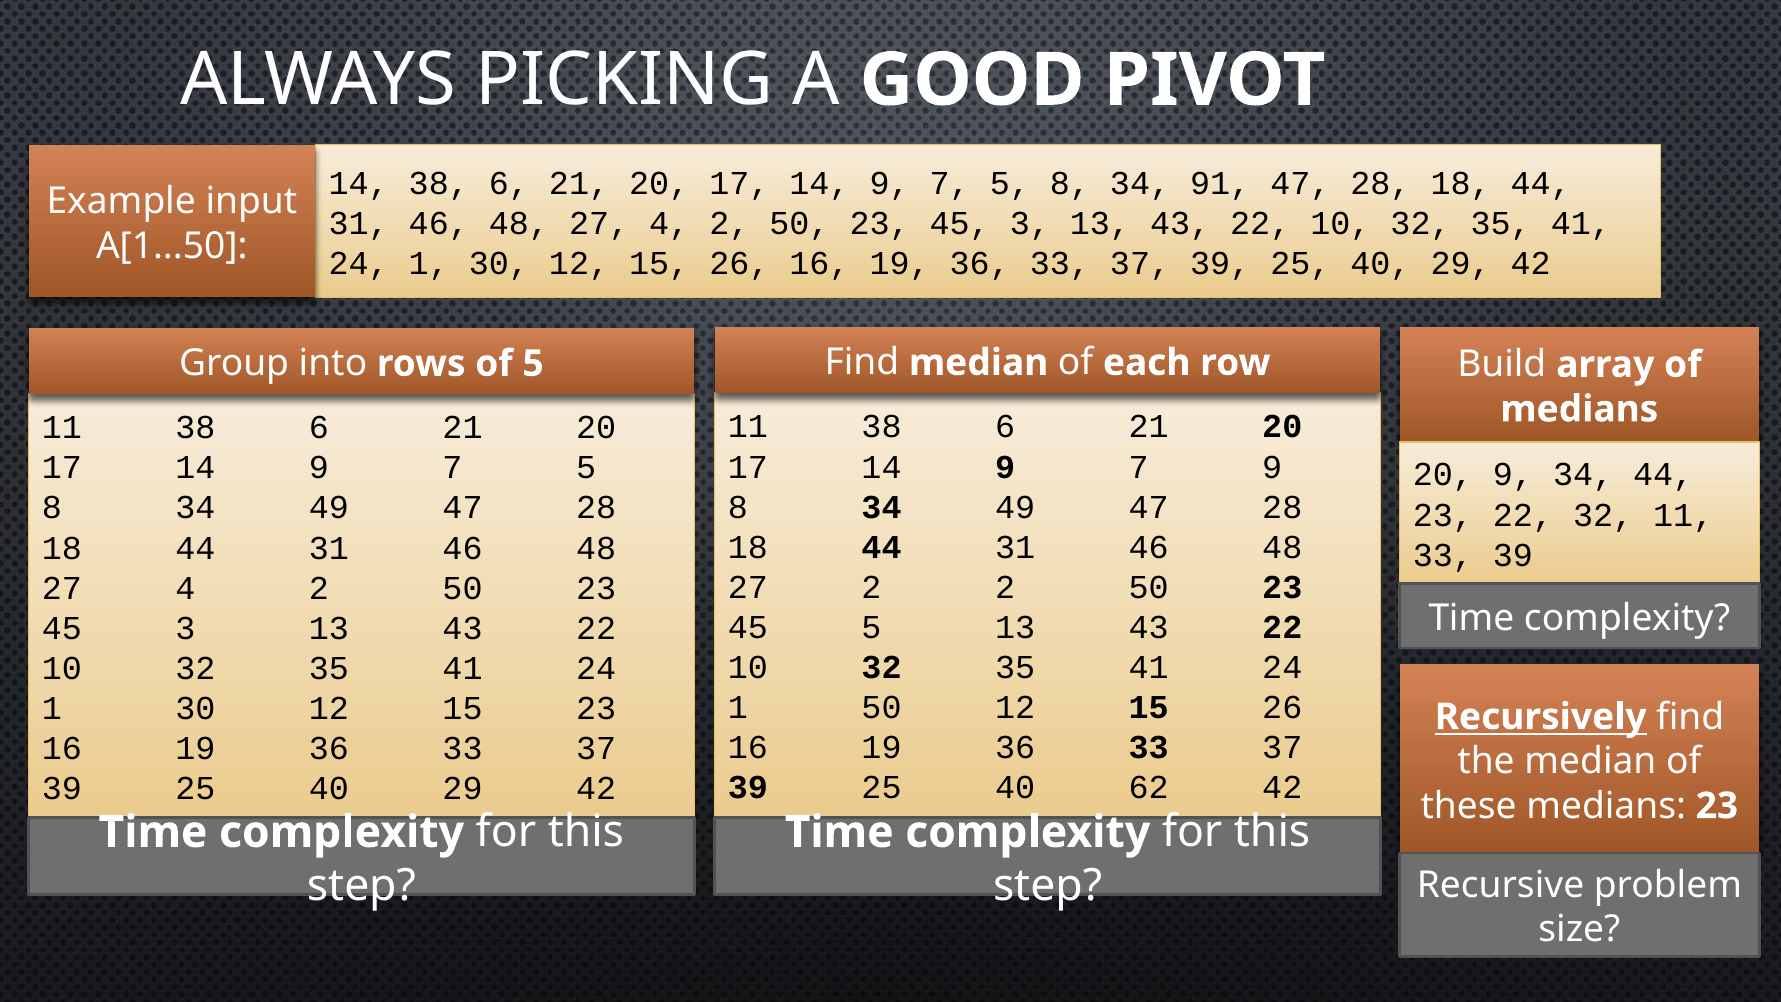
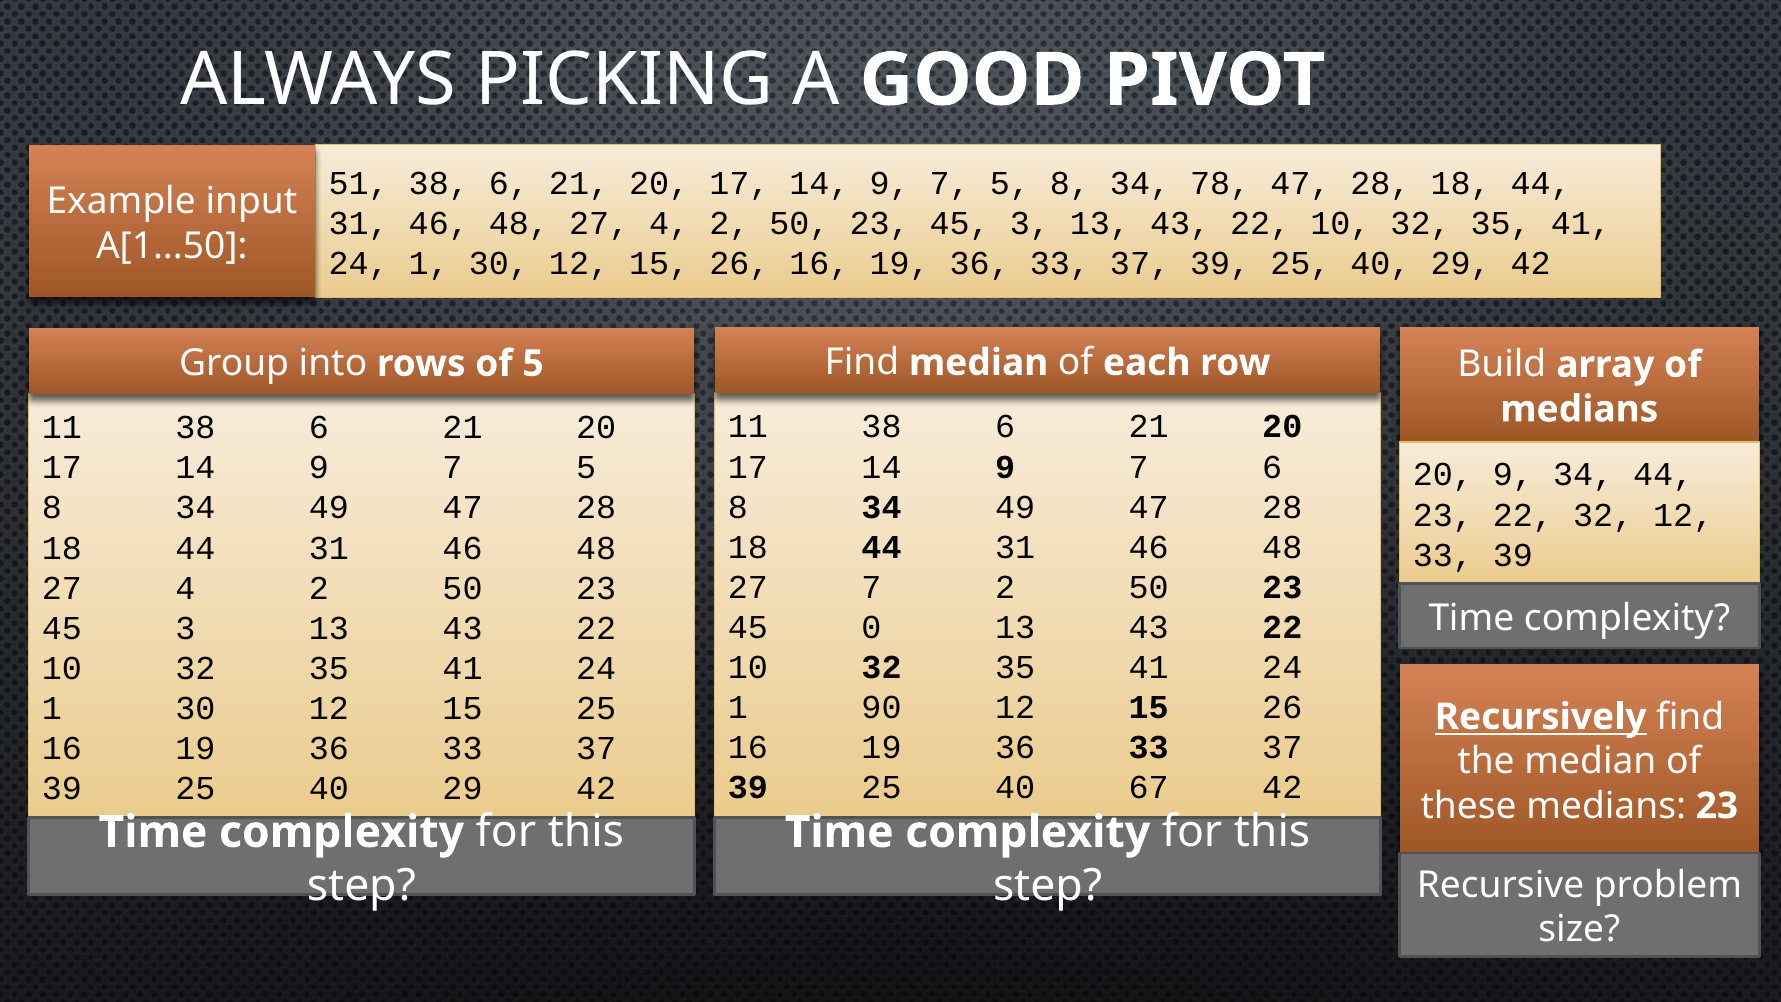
14: 14 -> 51 (359, 183)
91: 91 -> 78 (1220, 183)
7 9: 9 -> 6 (1272, 467)
32 11: 11 -> 12 (1683, 515)
27 2: 2 -> 7 (872, 587)
45 5: 5 -> 0 (872, 627)
1 50: 50 -> 90 (882, 707)
15 23: 23 -> 25 (596, 708)
62: 62 -> 67 (1149, 787)
